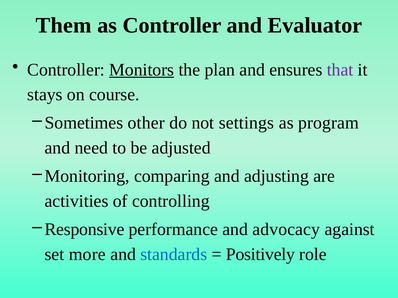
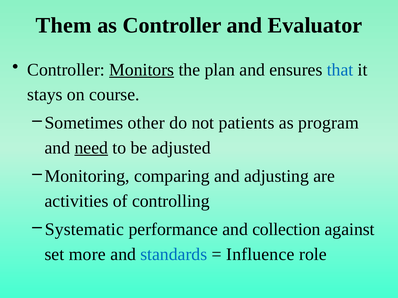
that colour: purple -> blue (340, 70)
settings: settings -> patients (246, 123)
need underline: none -> present (91, 148)
Responsive: Responsive -> Systematic (84, 230)
advocacy: advocacy -> collection (286, 230)
Positively: Positively -> Influence (260, 255)
